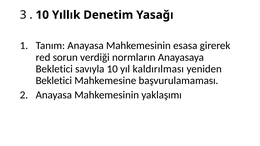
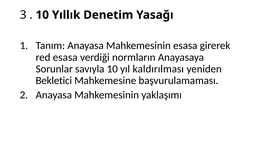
red sorun: sorun -> esasa (65, 57)
Bekletici: Bekletici -> Sorunlar (54, 69)
